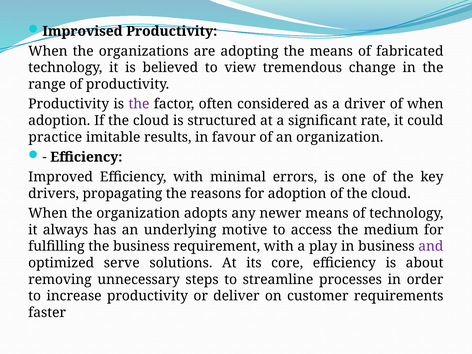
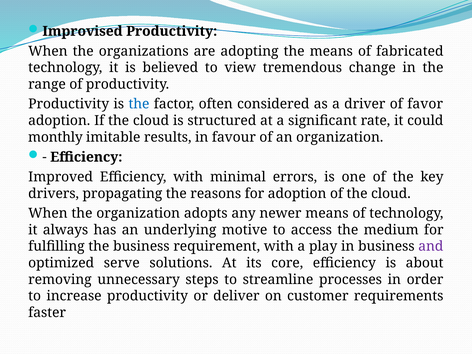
the colour: purple -> blue (139, 104)
of when: when -> favor (425, 104)
practice: practice -> monthly (55, 137)
